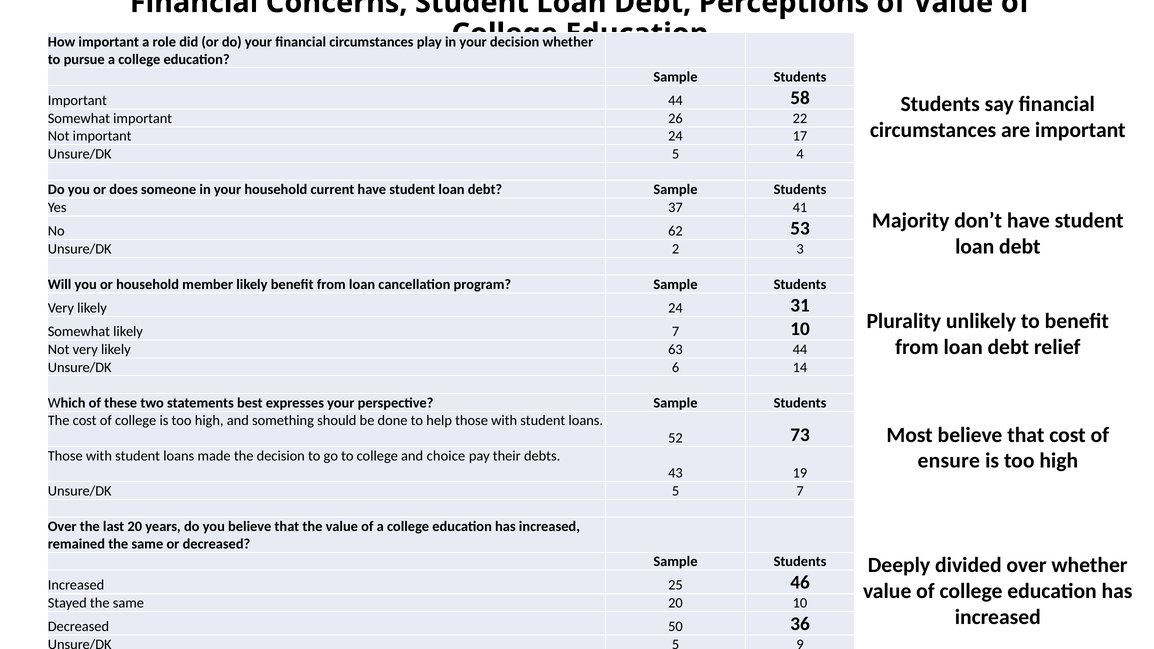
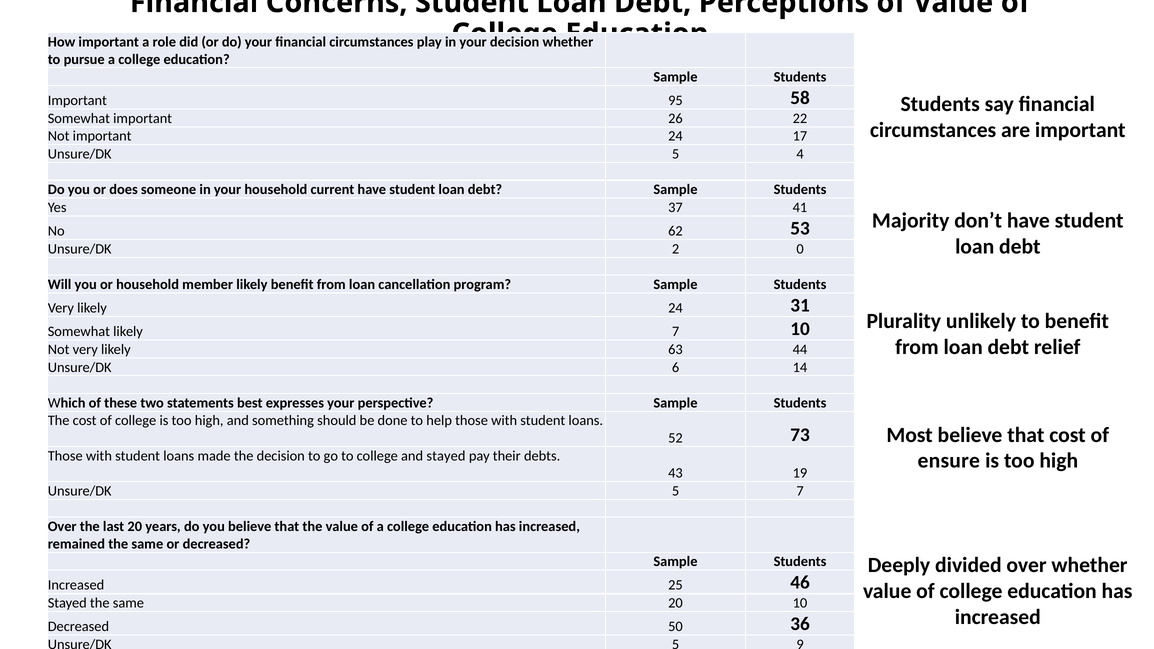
Important 44: 44 -> 95 (675, 100)
3: 3 -> 0 (800, 249)
and choice: choice -> stayed (446, 456)
